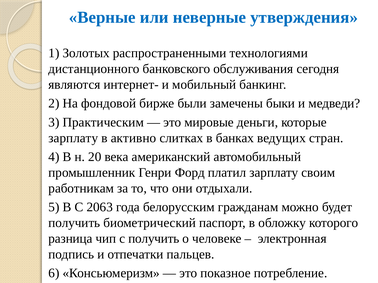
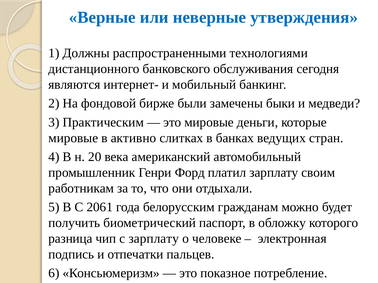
Золотых: Золотых -> Должны (86, 53)
зарплату: зарплату -> мировые (73, 138)
2063: 2063 -> 2061 (100, 207)
с получить: получить -> зарплату (154, 239)
